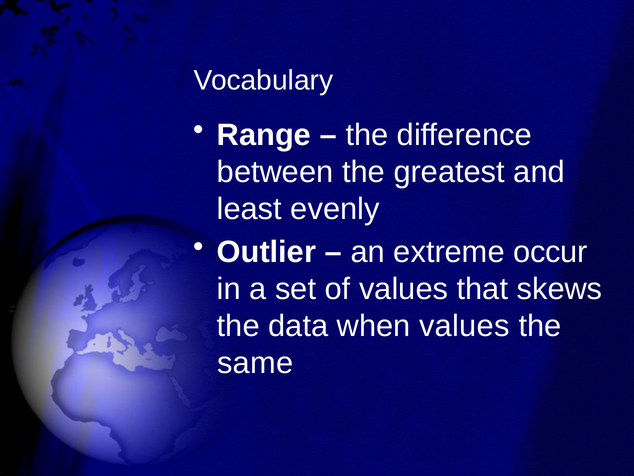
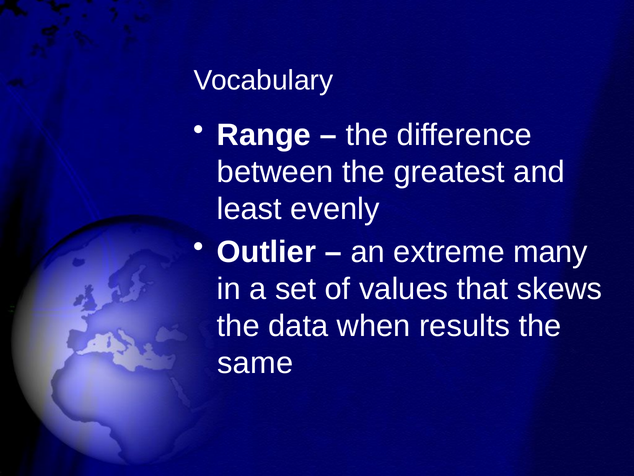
occur: occur -> many (550, 252)
when values: values -> results (465, 326)
